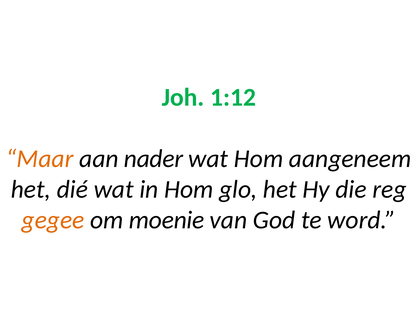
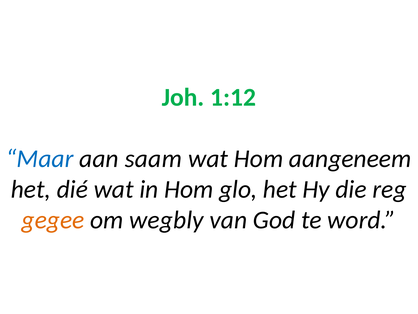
Maar colour: orange -> blue (40, 159)
nader: nader -> saam (153, 159)
moenie: moenie -> wegbly (166, 220)
